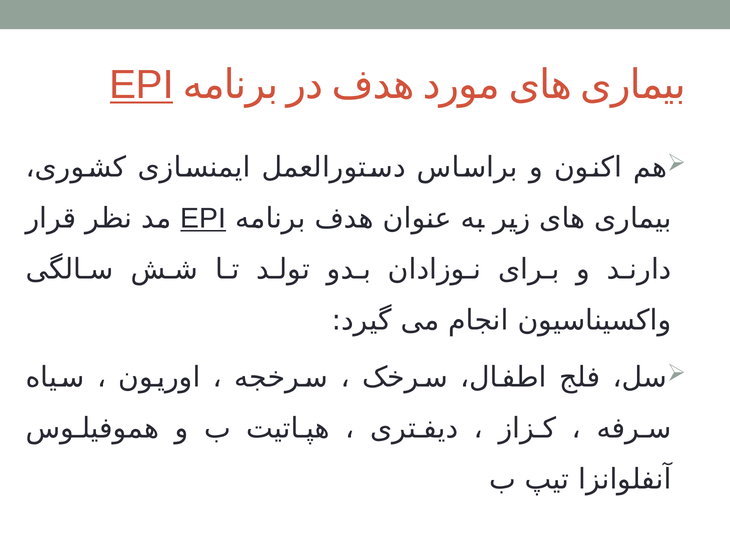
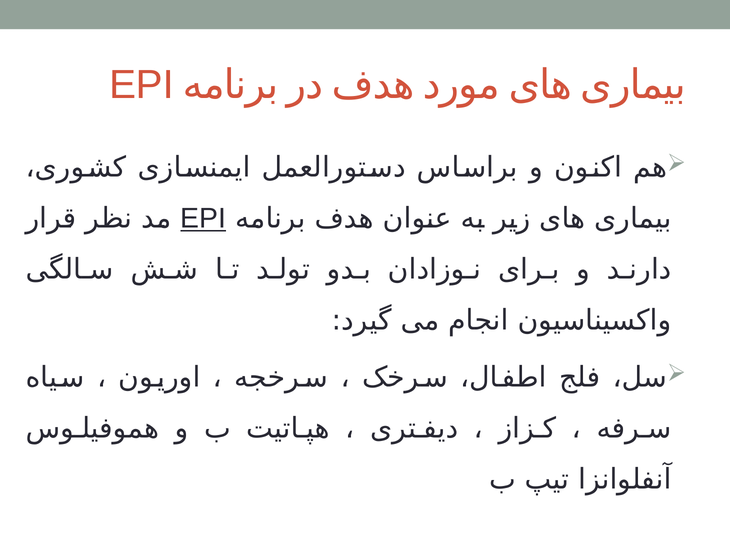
EPI underline: present -> none (142, 85)
